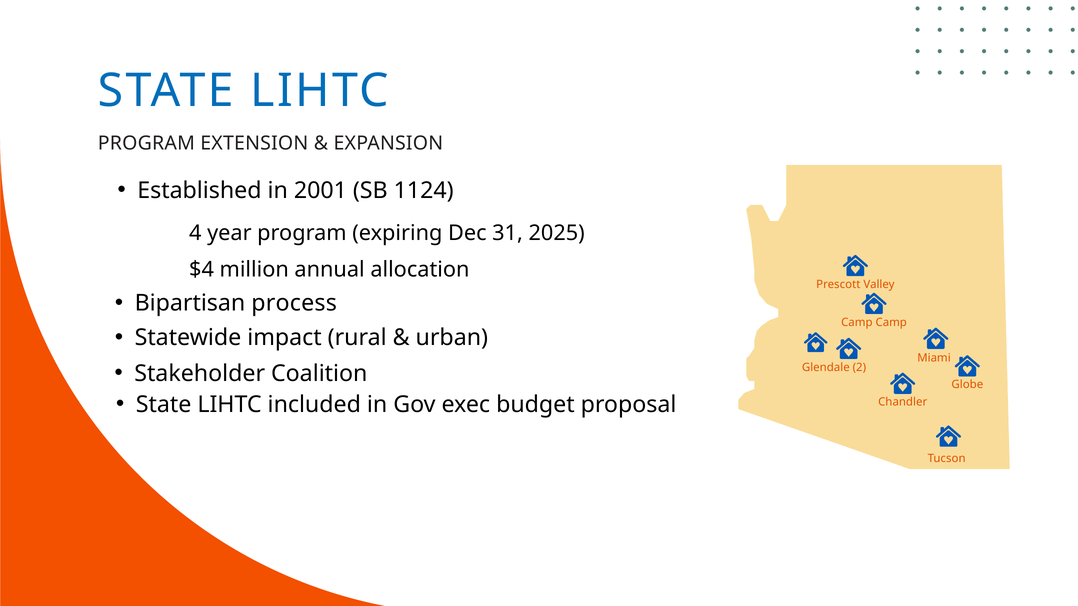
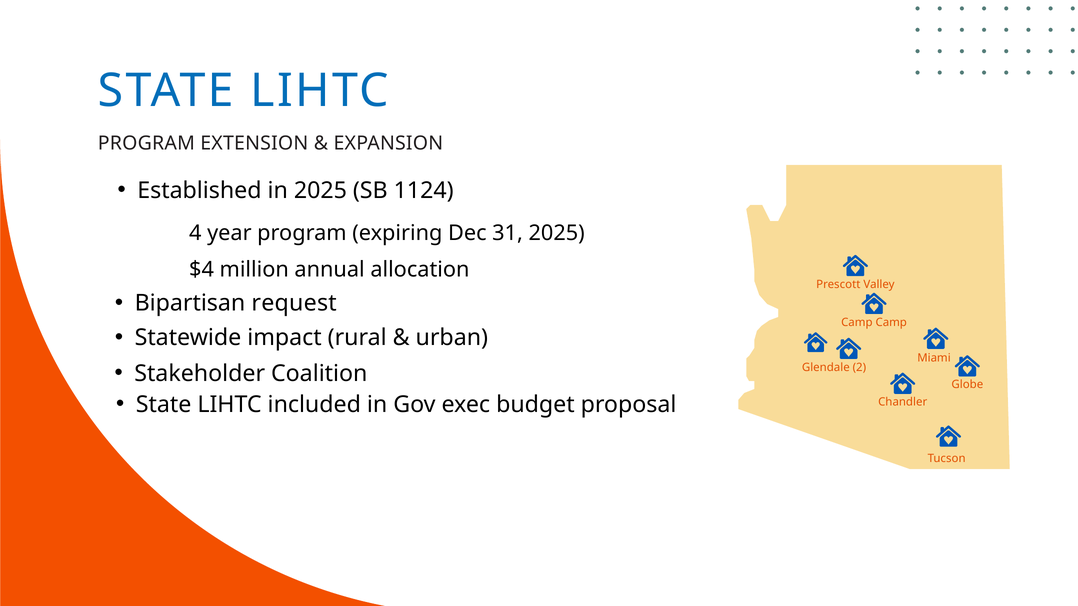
in 2001: 2001 -> 2025 (320, 191)
process: process -> request (294, 303)
